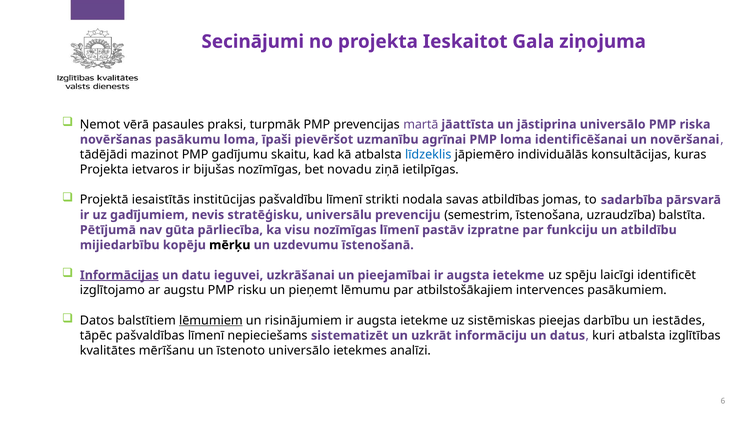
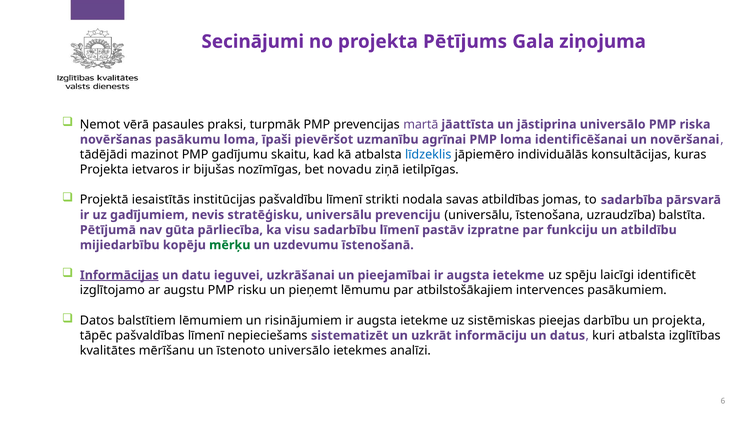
Ieskaitot: Ieskaitot -> Pētījums (465, 42)
prevenciju semestrim: semestrim -> universālu (479, 215)
visu nozīmīgas: nozīmīgas -> sadarbību (345, 230)
mērķu colour: black -> green (230, 245)
lēmumiem underline: present -> none (211, 321)
un iestādes: iestādes -> projekta (679, 321)
